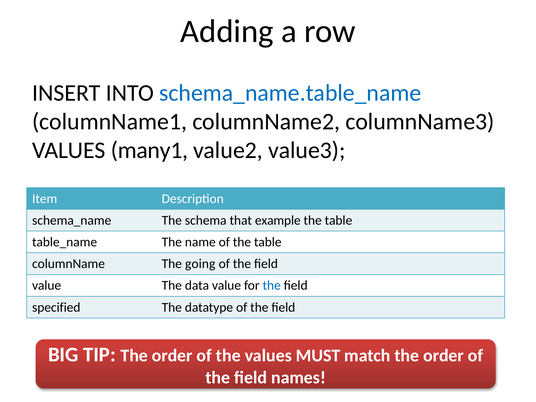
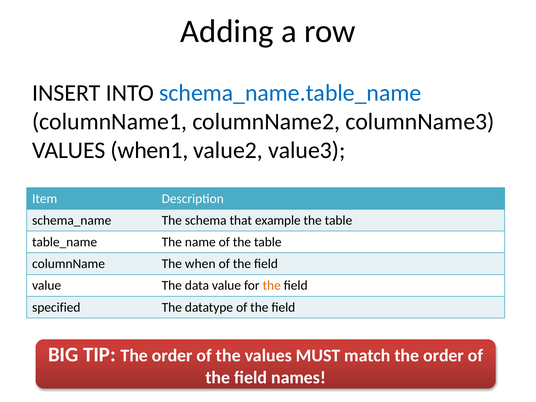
many1: many1 -> when1 (149, 150)
going: going -> when (200, 264)
the colour: blue -> orange (272, 286)
